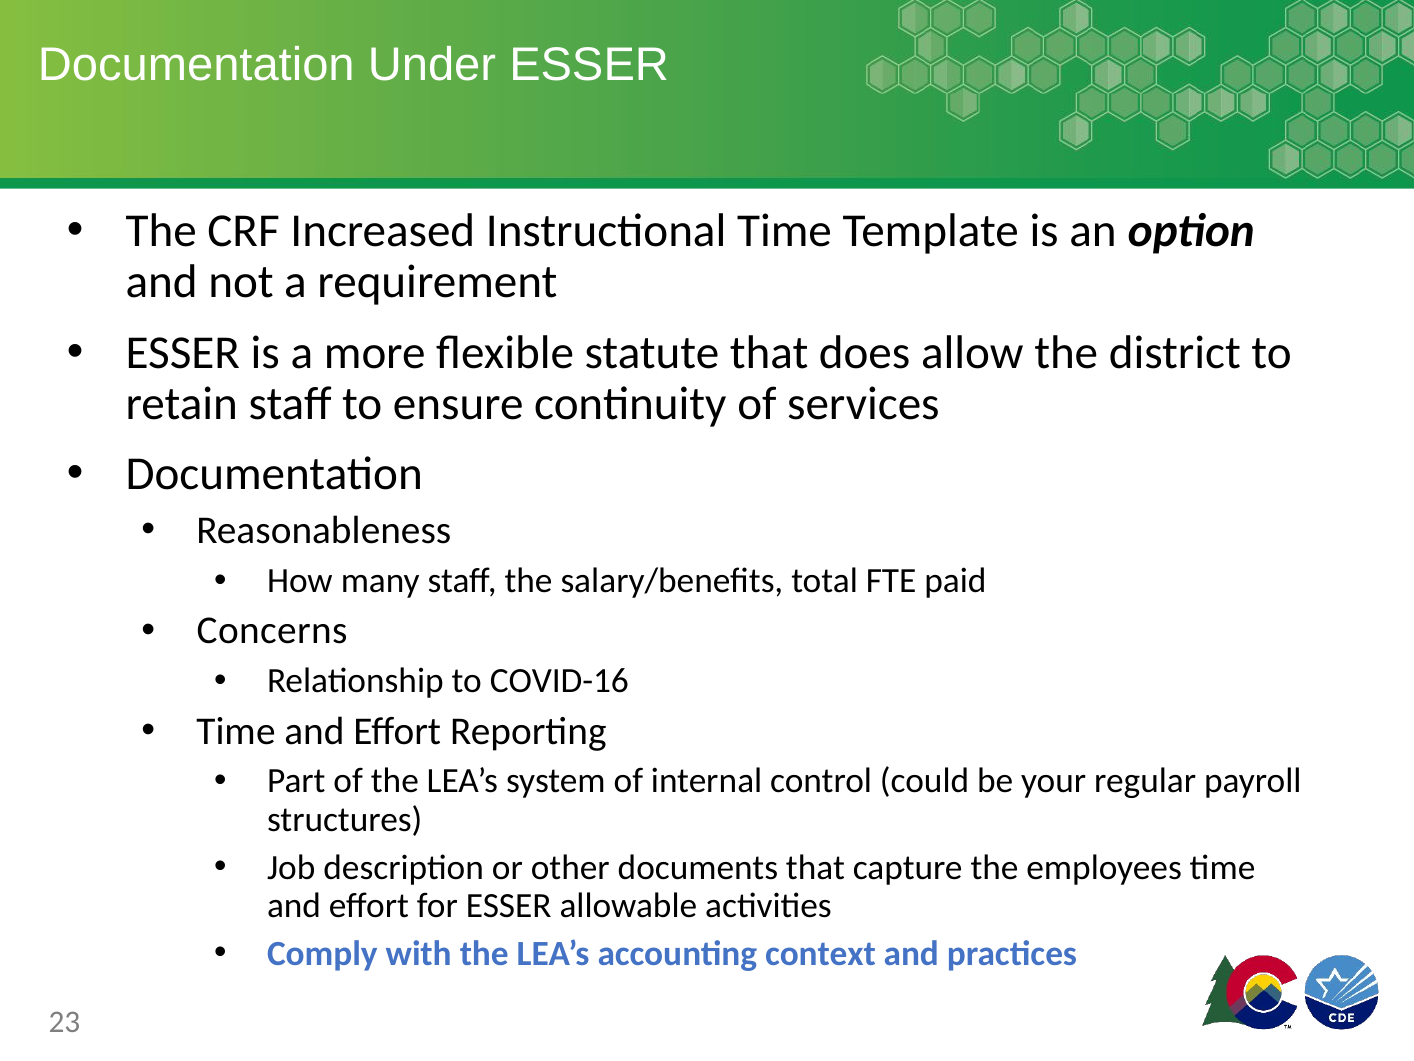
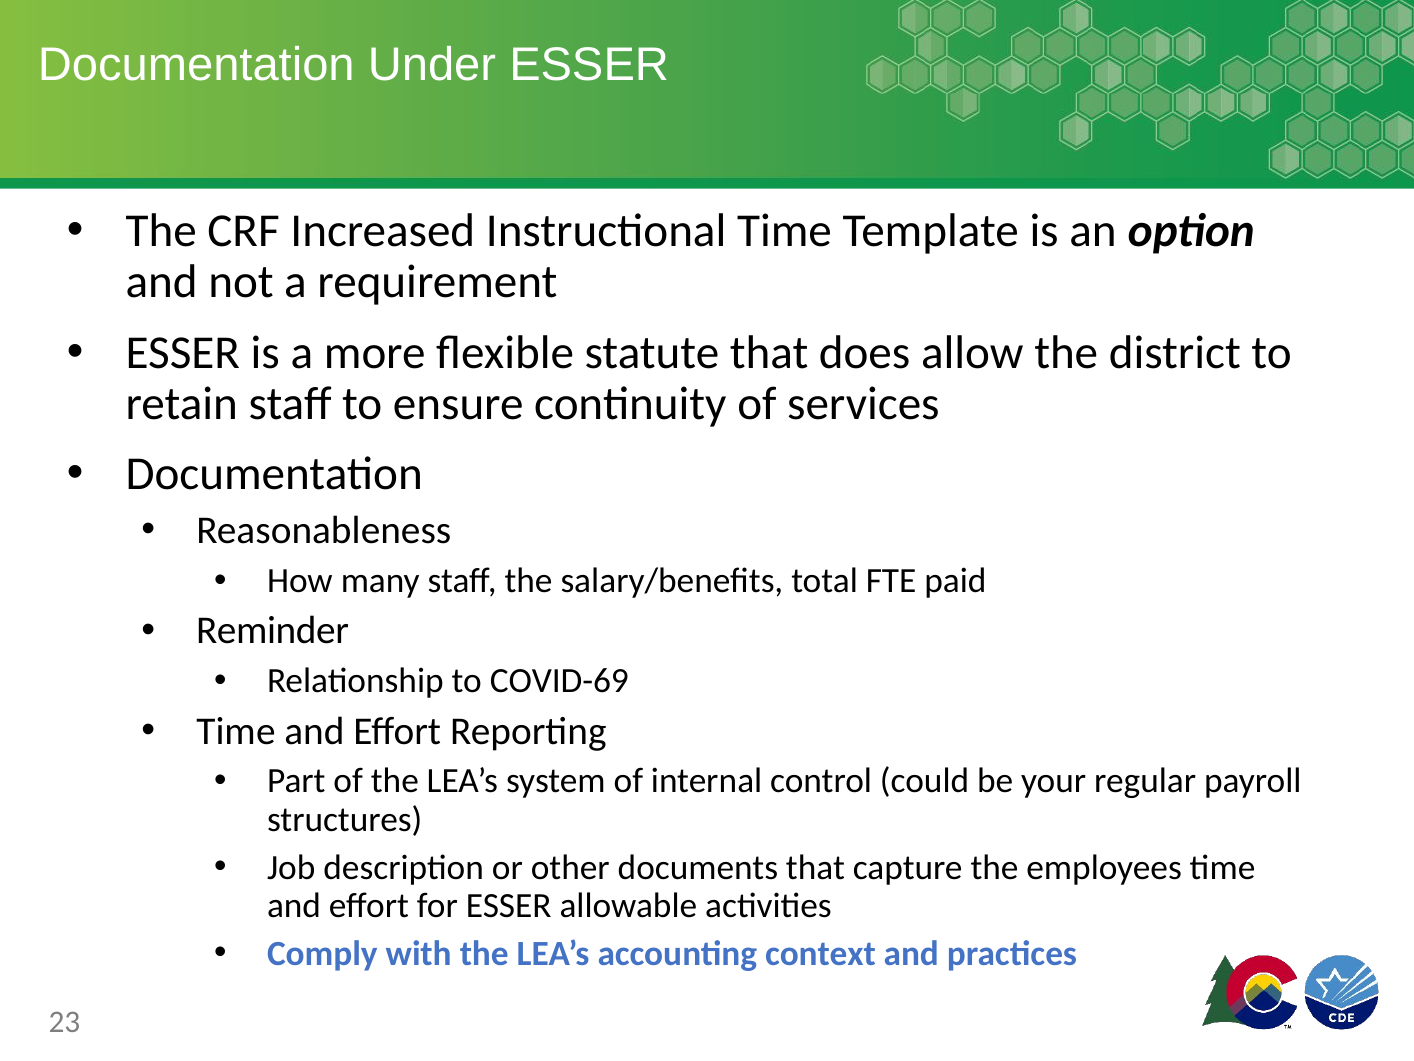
Concerns: Concerns -> Reminder (273, 631)
COVID-16: COVID-16 -> COVID-69 (559, 681)
